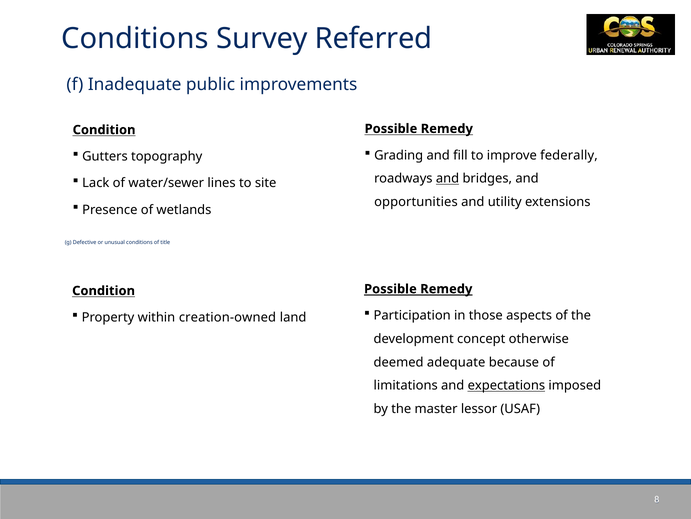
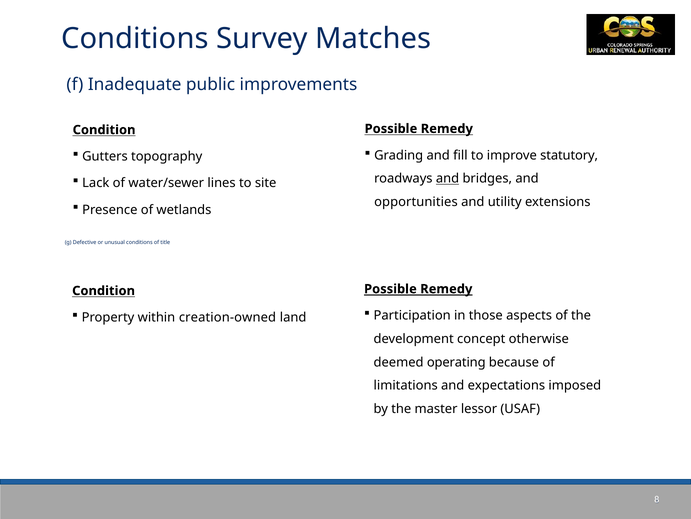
Referred: Referred -> Matches (373, 39)
federally: federally -> statutory (569, 155)
adequate: adequate -> operating (456, 362)
expectations underline: present -> none (506, 385)
